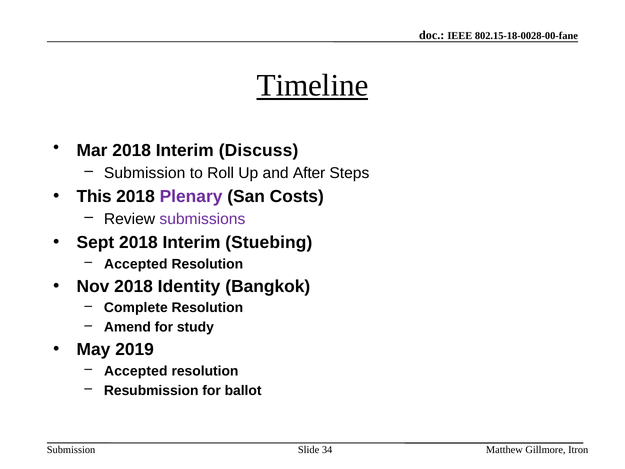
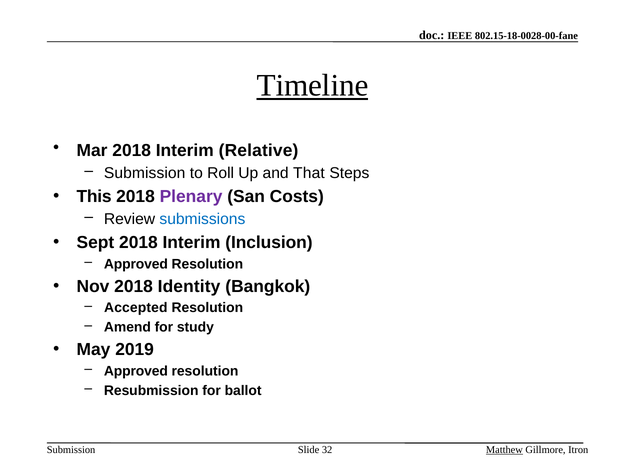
Discuss: Discuss -> Relative (259, 150)
After: After -> That (309, 173)
submissions colour: purple -> blue (202, 219)
Stuebing: Stuebing -> Inclusion (269, 243)
Accepted: Accepted -> Approved (136, 264)
Complete: Complete -> Accepted (136, 308)
Accepted: Accepted -> Approved (136, 371)
34: 34 -> 32 (327, 450)
Matthew underline: none -> present (504, 450)
